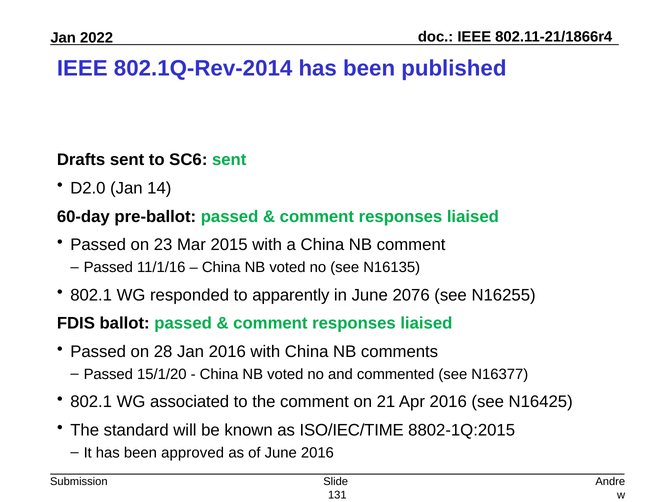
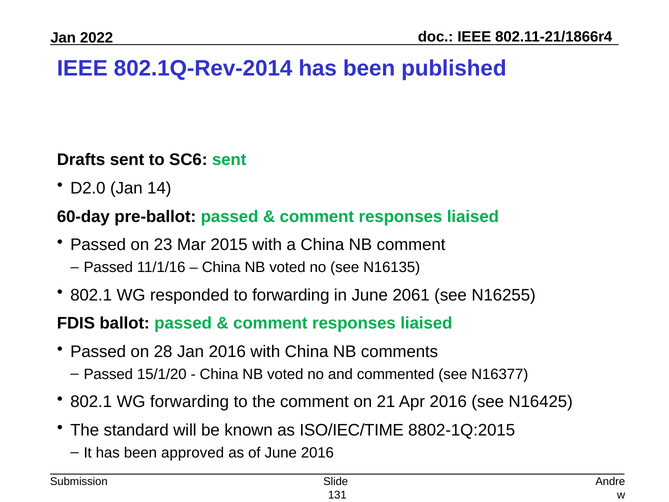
to apparently: apparently -> forwarding (291, 295)
2076: 2076 -> 2061 (411, 295)
WG associated: associated -> forwarding (190, 402)
